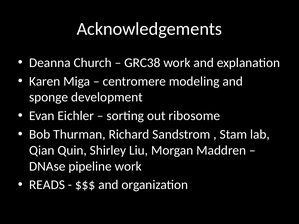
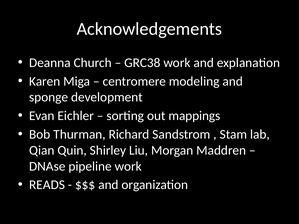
ribosome: ribosome -> mappings (194, 116)
